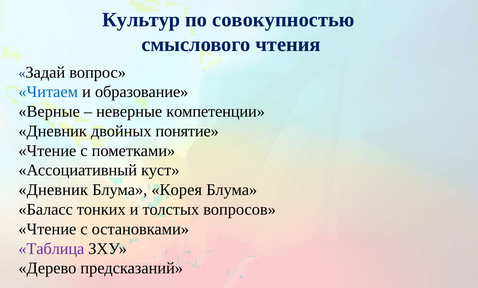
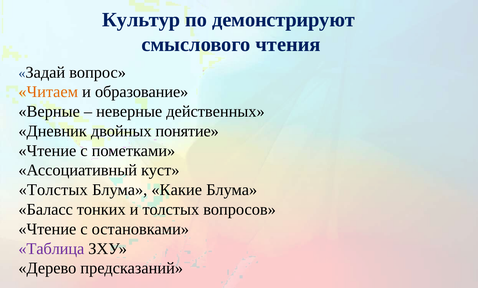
совокупностью: совокупностью -> демонстрируют (284, 20)
Читаем colour: blue -> orange (48, 92)
компетенции: компетенции -> действенных (216, 112)
Дневник: Дневник -> Толстых (53, 190)
Корея: Корея -> Какие (177, 190)
